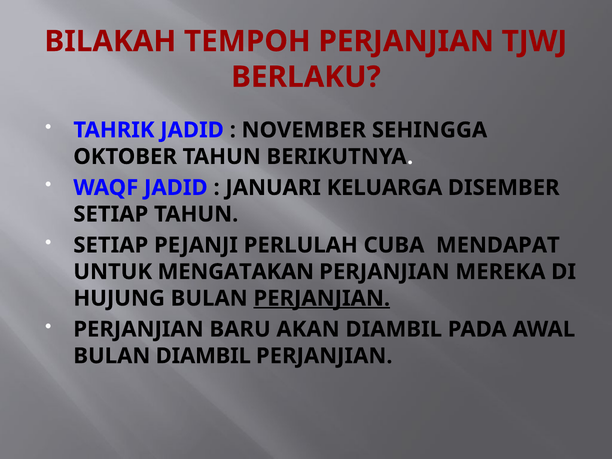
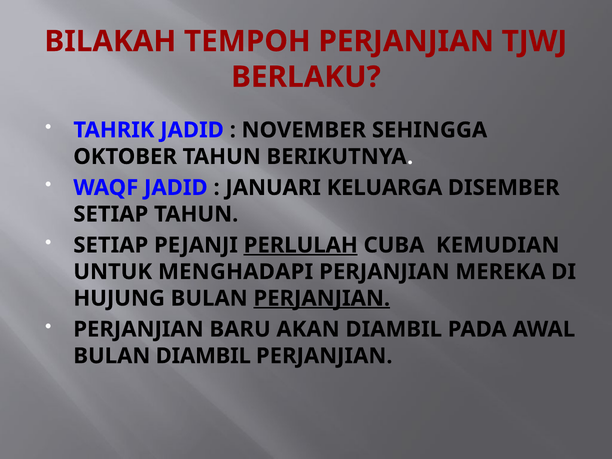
PERLULAH underline: none -> present (301, 245)
MENDAPAT: MENDAPAT -> KEMUDIAN (498, 245)
MENGATAKAN: MENGATAKAN -> MENGHADAPI (236, 272)
